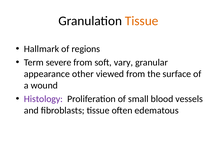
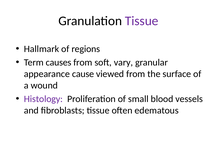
Tissue colour: orange -> purple (142, 21)
severe: severe -> causes (59, 63)
other: other -> cause (83, 74)
